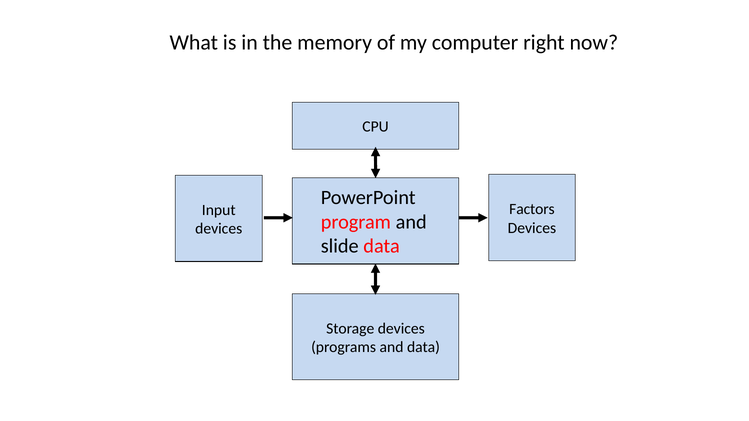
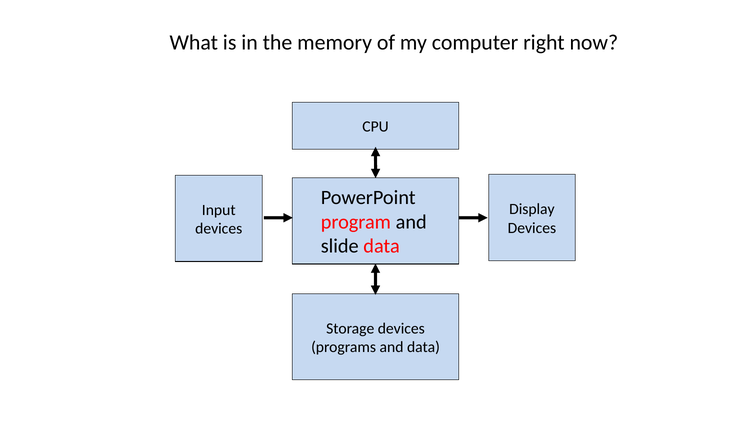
Factors: Factors -> Display (532, 209)
